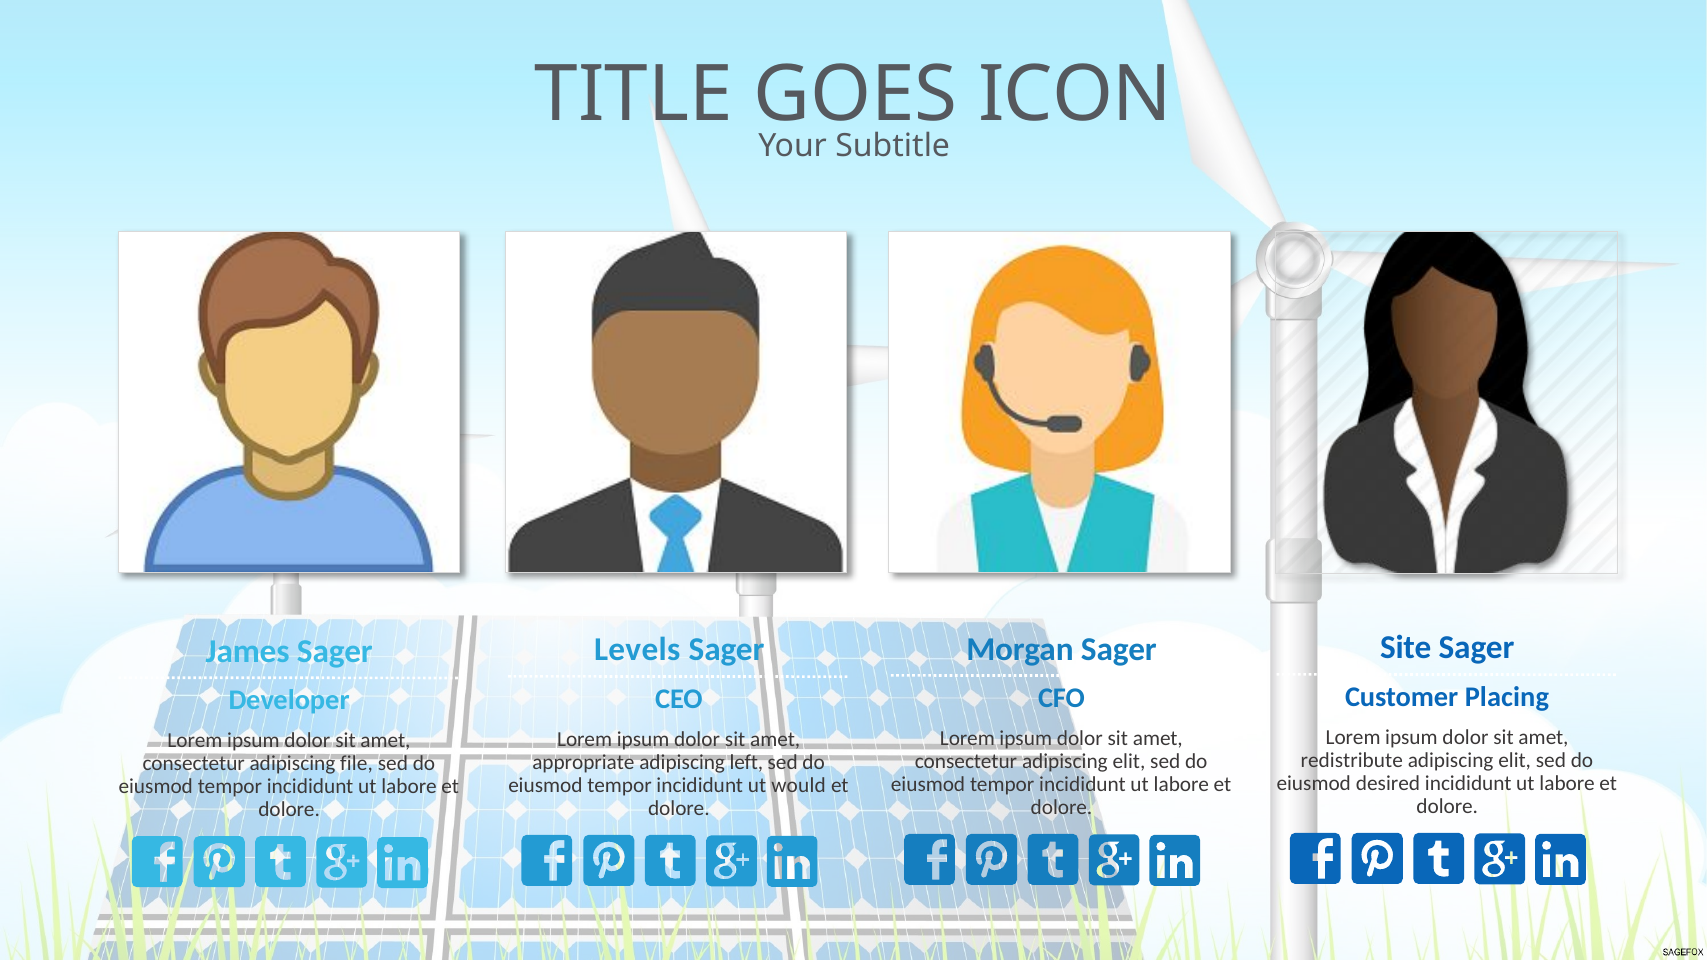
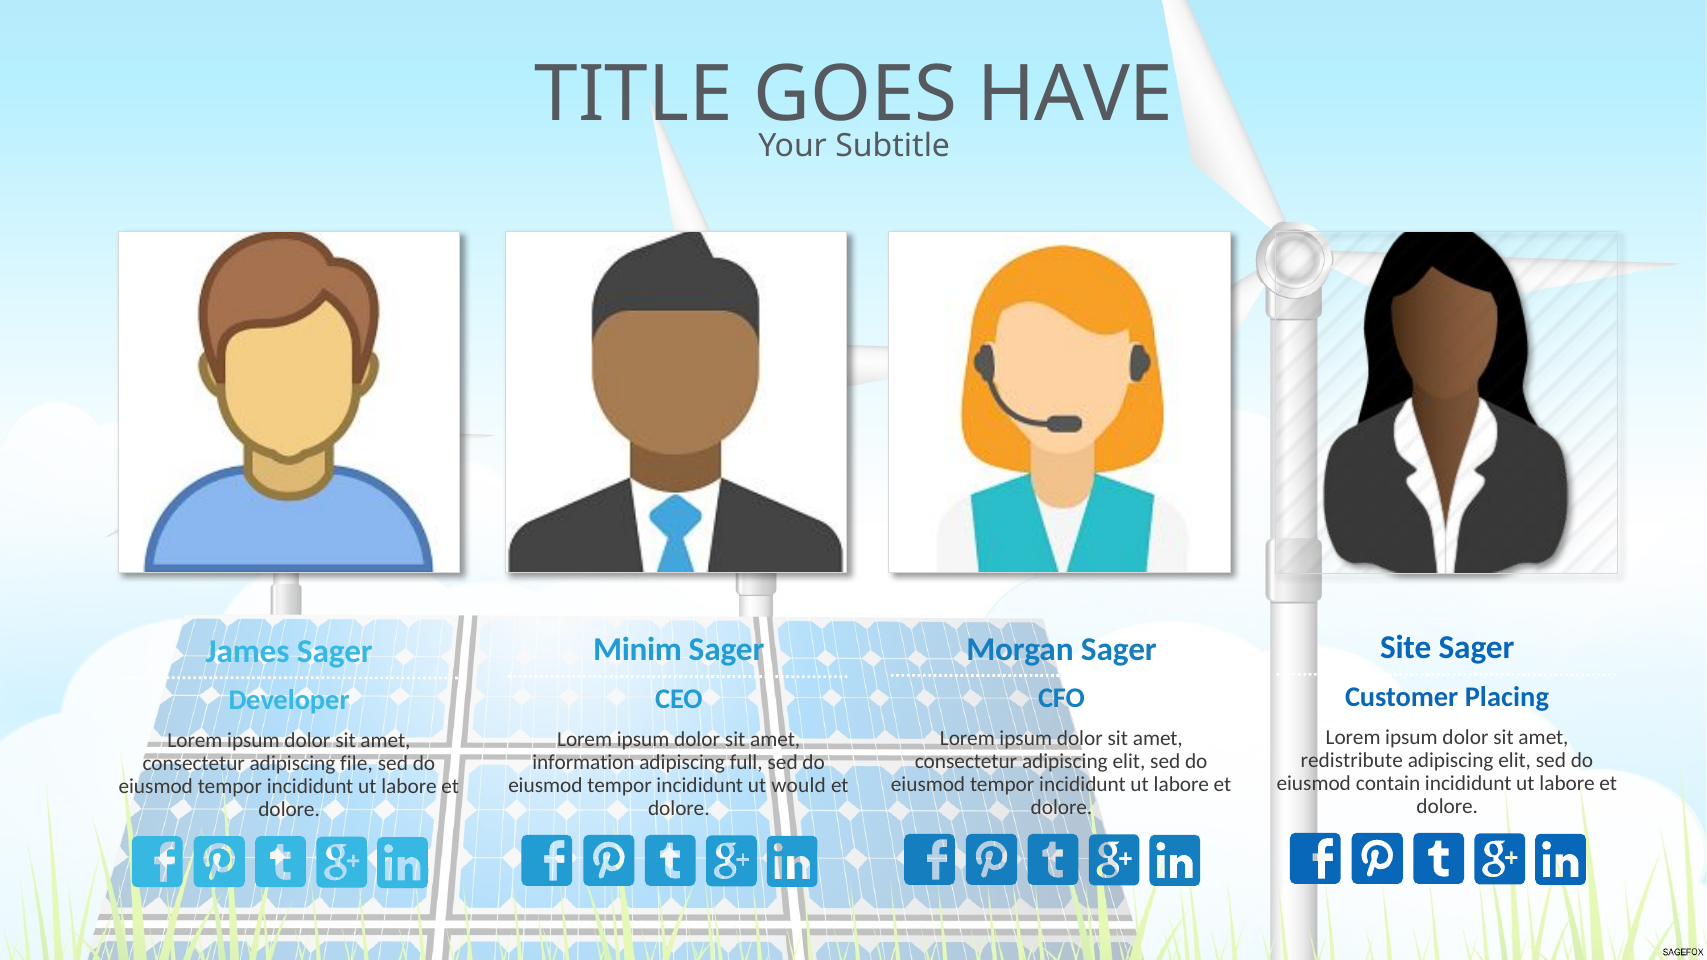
ICON: ICON -> HAVE (1075, 95)
Levels: Levels -> Minim (638, 650)
appropriate: appropriate -> information (583, 762)
left: left -> full (746, 762)
desired: desired -> contain (1388, 783)
